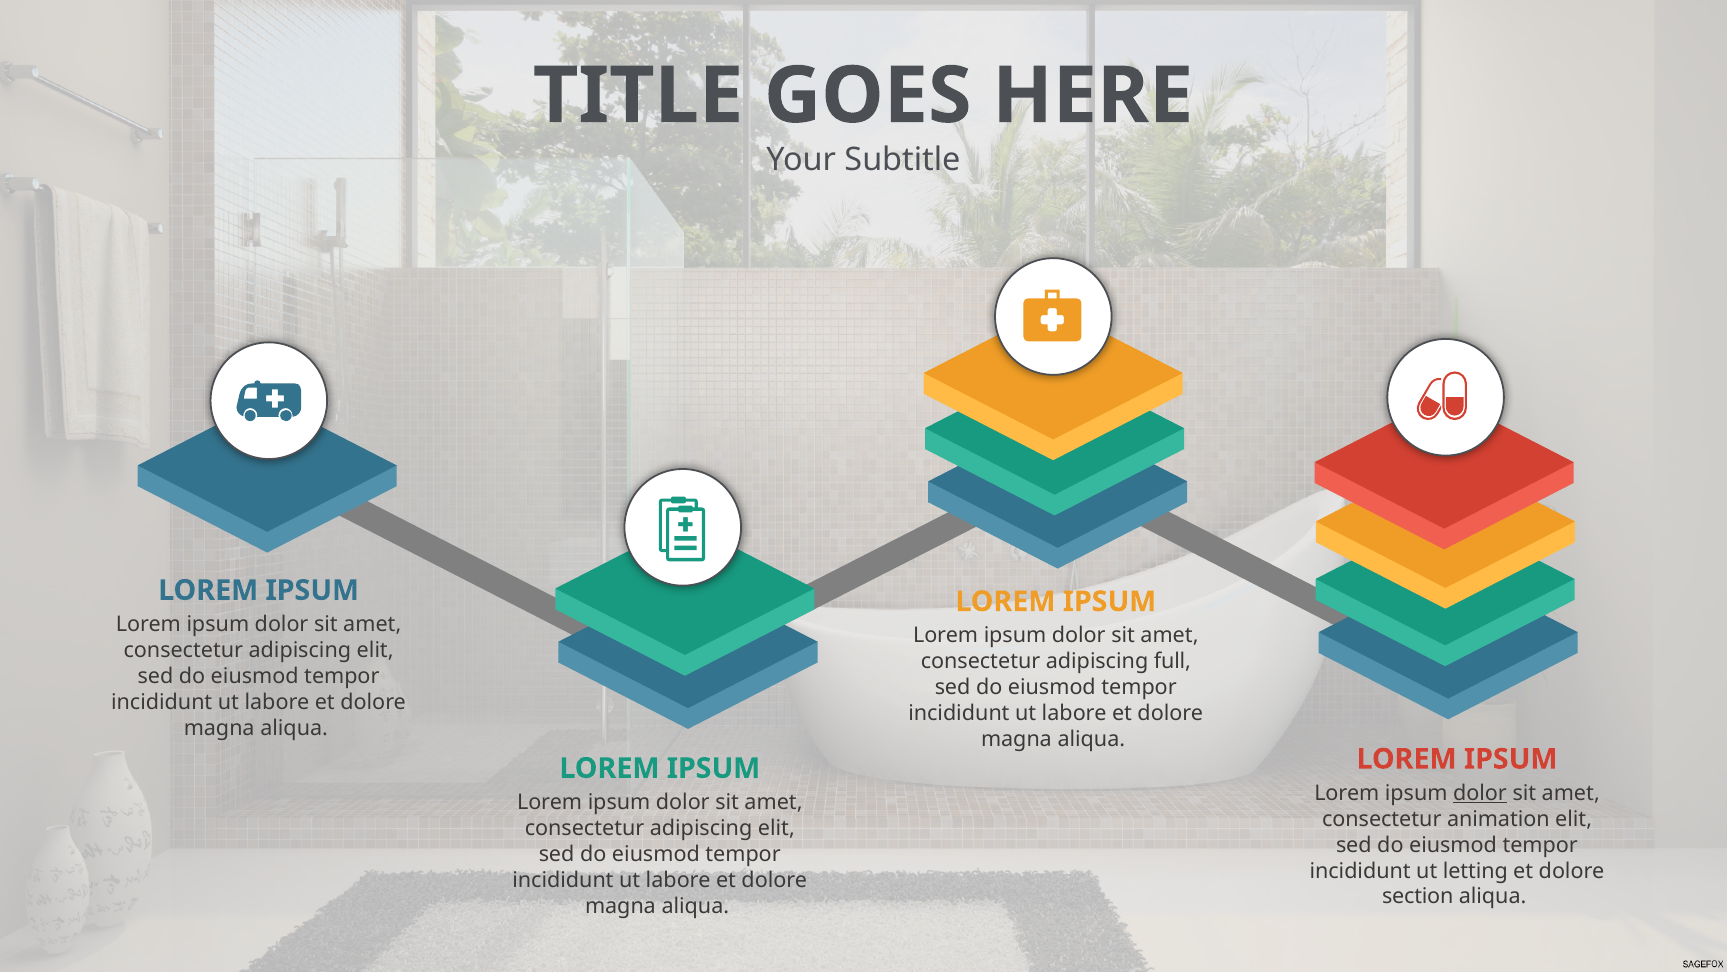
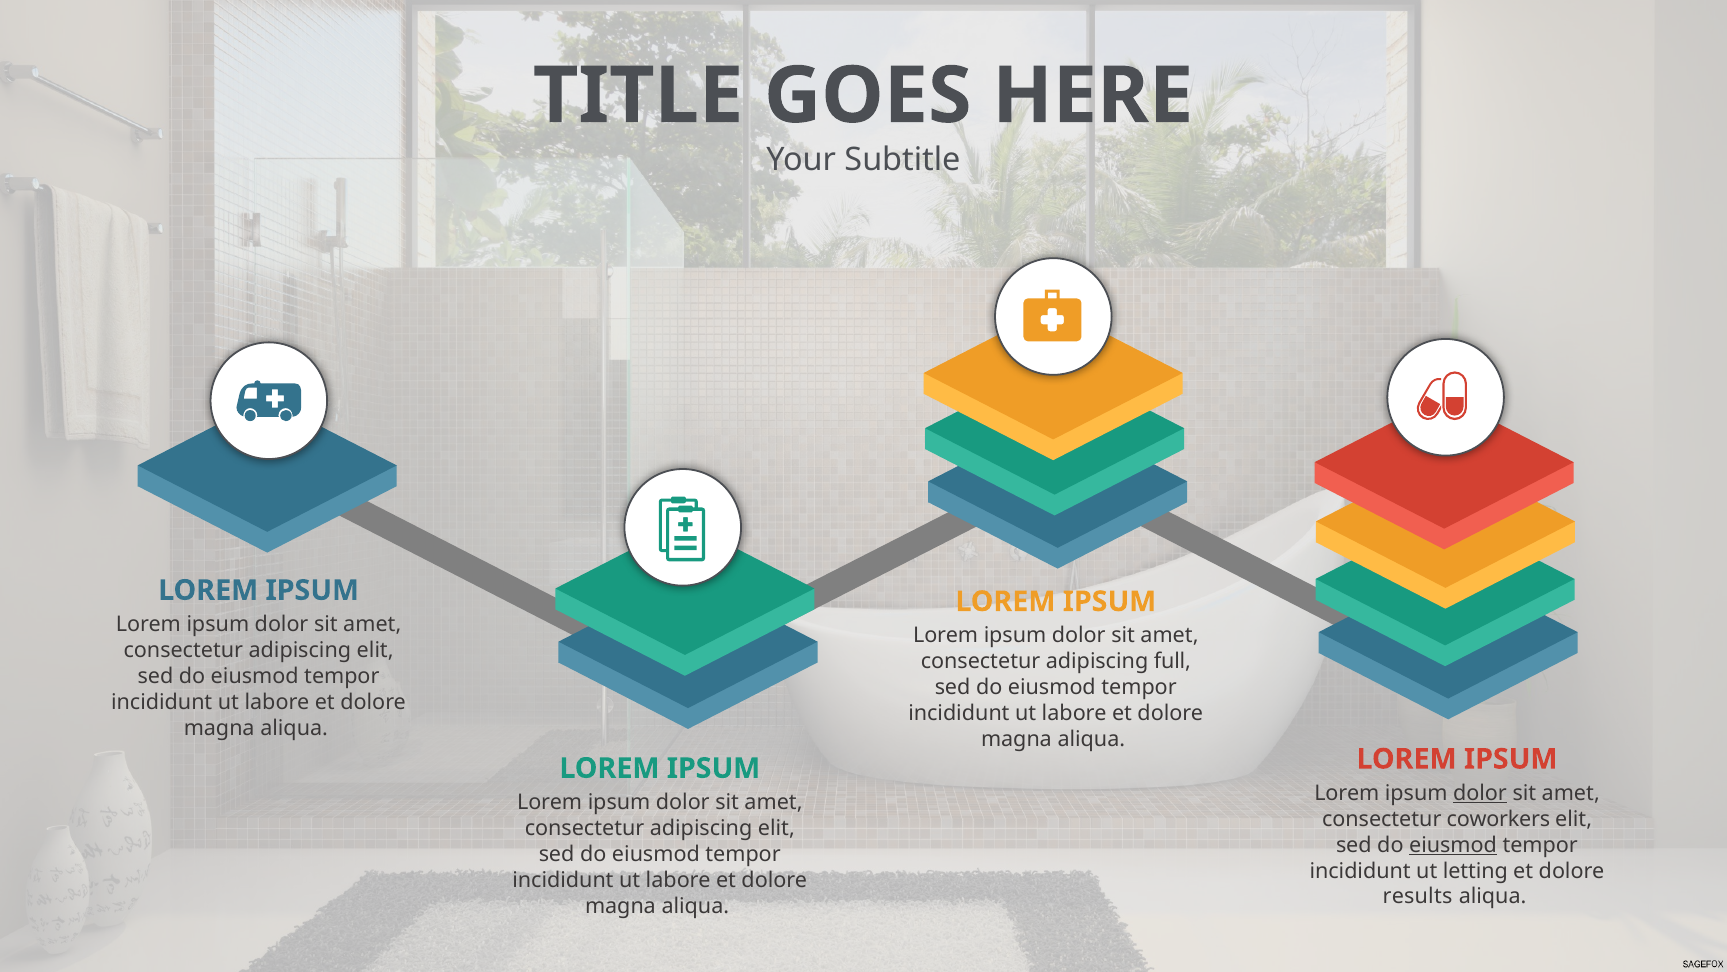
animation: animation -> coworkers (1498, 819)
eiusmod underline: none -> present (1453, 844)
section: section -> results (1417, 896)
